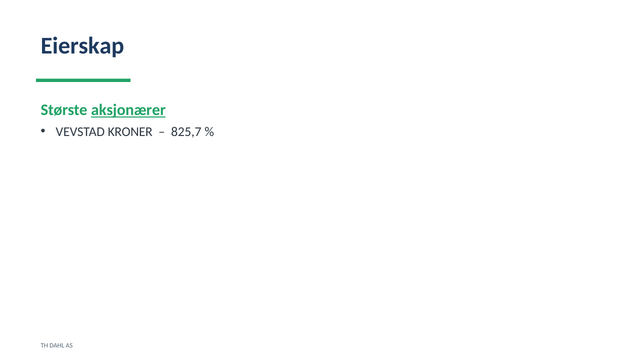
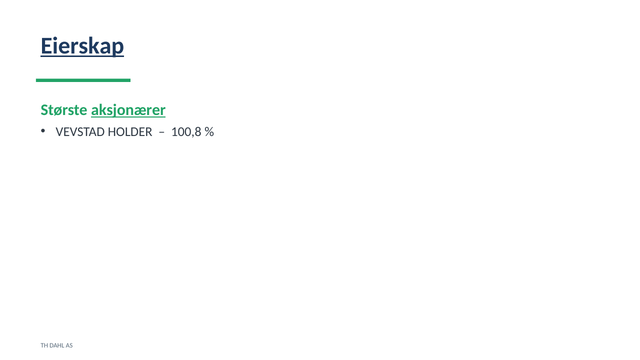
Eierskap underline: none -> present (82, 46)
KRONER: KRONER -> HOLDER (130, 132)
825,7: 825,7 -> 100,8 (186, 132)
